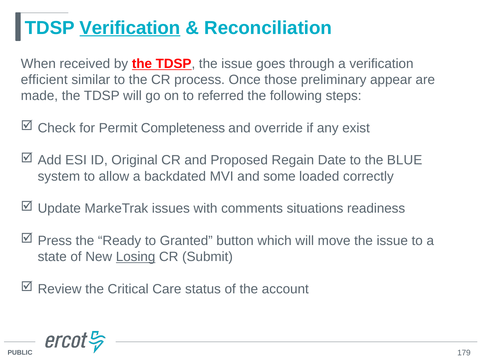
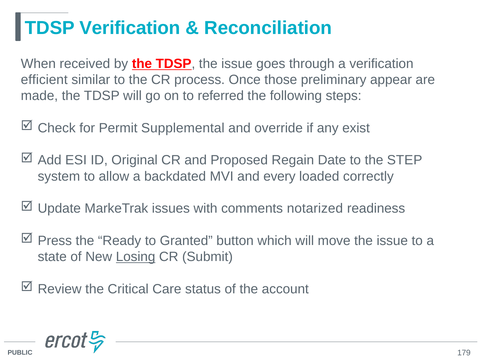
Verification underline: present -> none (130, 28)
Completeness: Completeness -> Supplemental (183, 128)
BLUE: BLUE -> STEP (405, 160)
some: some -> every (279, 176)
situations: situations -> notarized (315, 208)
